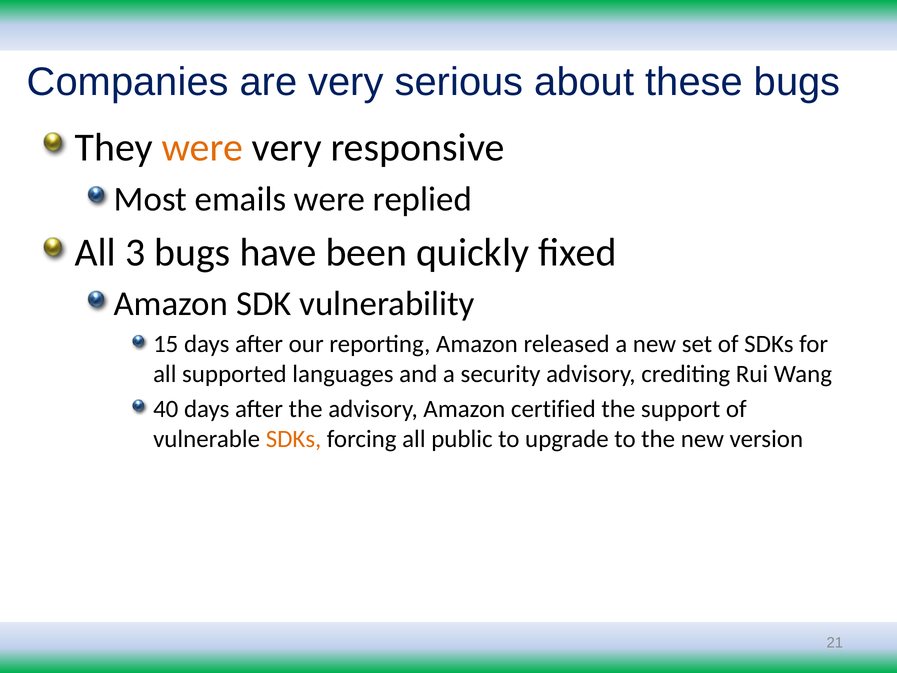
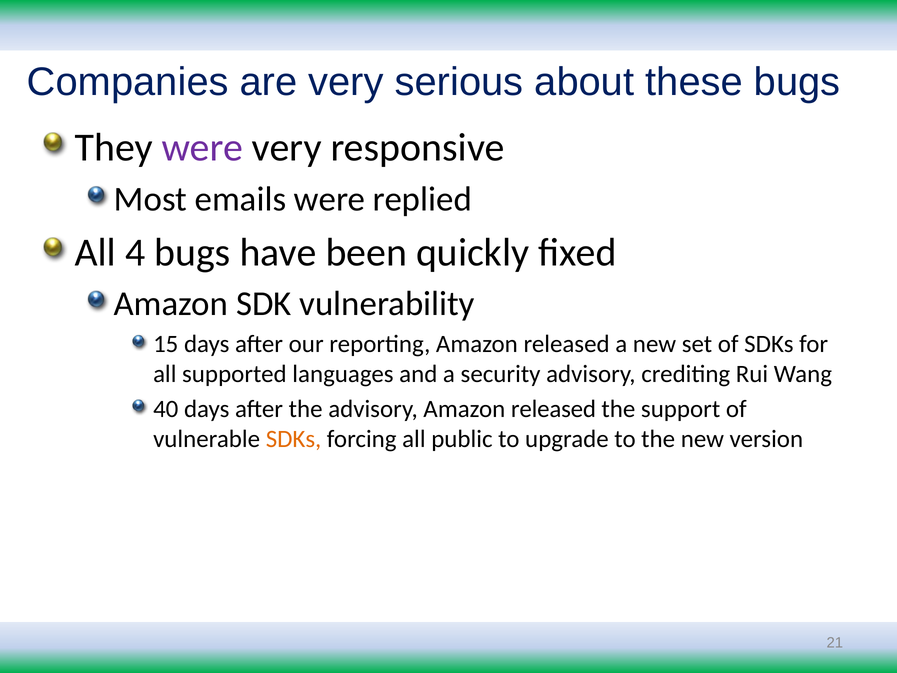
were colour: orange -> purple (202, 148)
3: 3 -> 4 (135, 252)
advisory Amazon certified: certified -> released (553, 409)
